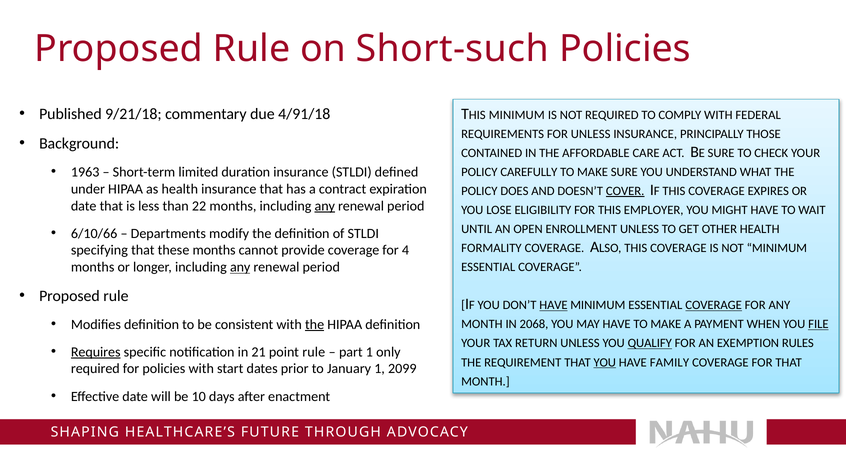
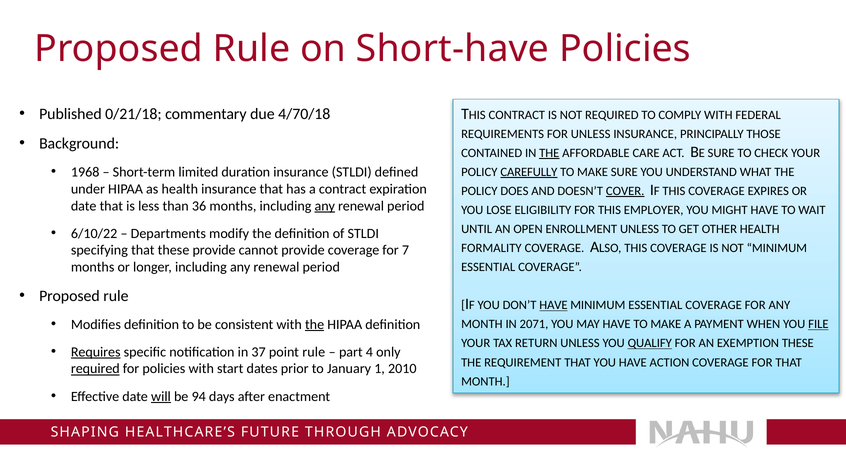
Short-such: Short-such -> Short-have (452, 49)
9/21/18: 9/21/18 -> 0/21/18 (133, 114)
4/91/18: 4/91/18 -> 4/70/18 (304, 114)
THIS MINIMUM: MINIMUM -> CONTRACT (517, 115)
THE underline: none -> present (549, 153)
1963: 1963 -> 1968 (85, 172)
CAREFULLY underline: none -> present (529, 172)
22: 22 -> 36 (199, 206)
6/10/66: 6/10/66 -> 6/10/22 (94, 233)
these months: months -> provide (214, 250)
4: 4 -> 7 (406, 250)
any underline: present -> none (240, 267)
COVERAGE underline: present -> none (714, 305)
2068: 2068 -> 2071 (534, 324)
EXEMPTION RULES: RULES -> THESE (798, 343)
21: 21 -> 37 (259, 352)
part 1: 1 -> 4 (369, 352)
YOU underline: present -> none (605, 362)
FAMILY: FAMILY -> ACTION (670, 362)
required underline: none -> present (95, 369)
2099: 2099 -> 2010 (402, 369)
will underline: none -> present (161, 396)
10: 10 -> 94 (199, 396)
